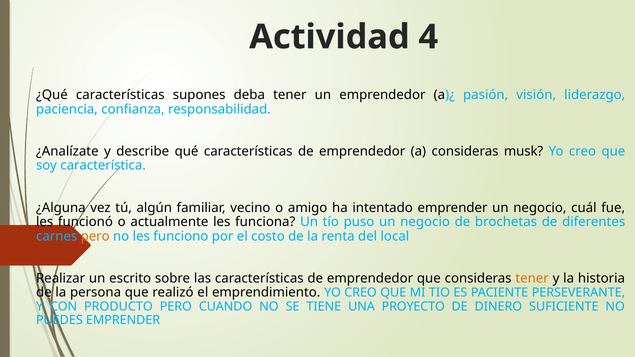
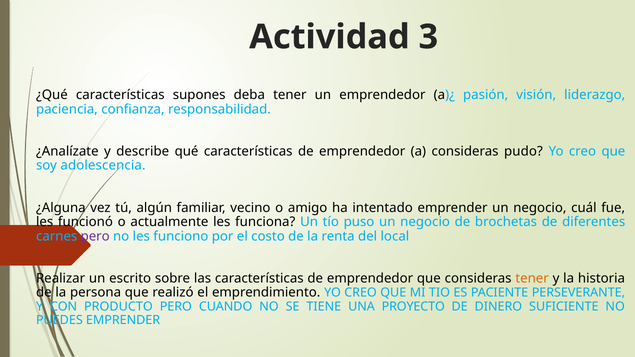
4: 4 -> 3 (428, 37)
musk: musk -> pudo (523, 151)
característica: característica -> adolescencia (103, 166)
pero colour: orange -> purple (95, 236)
